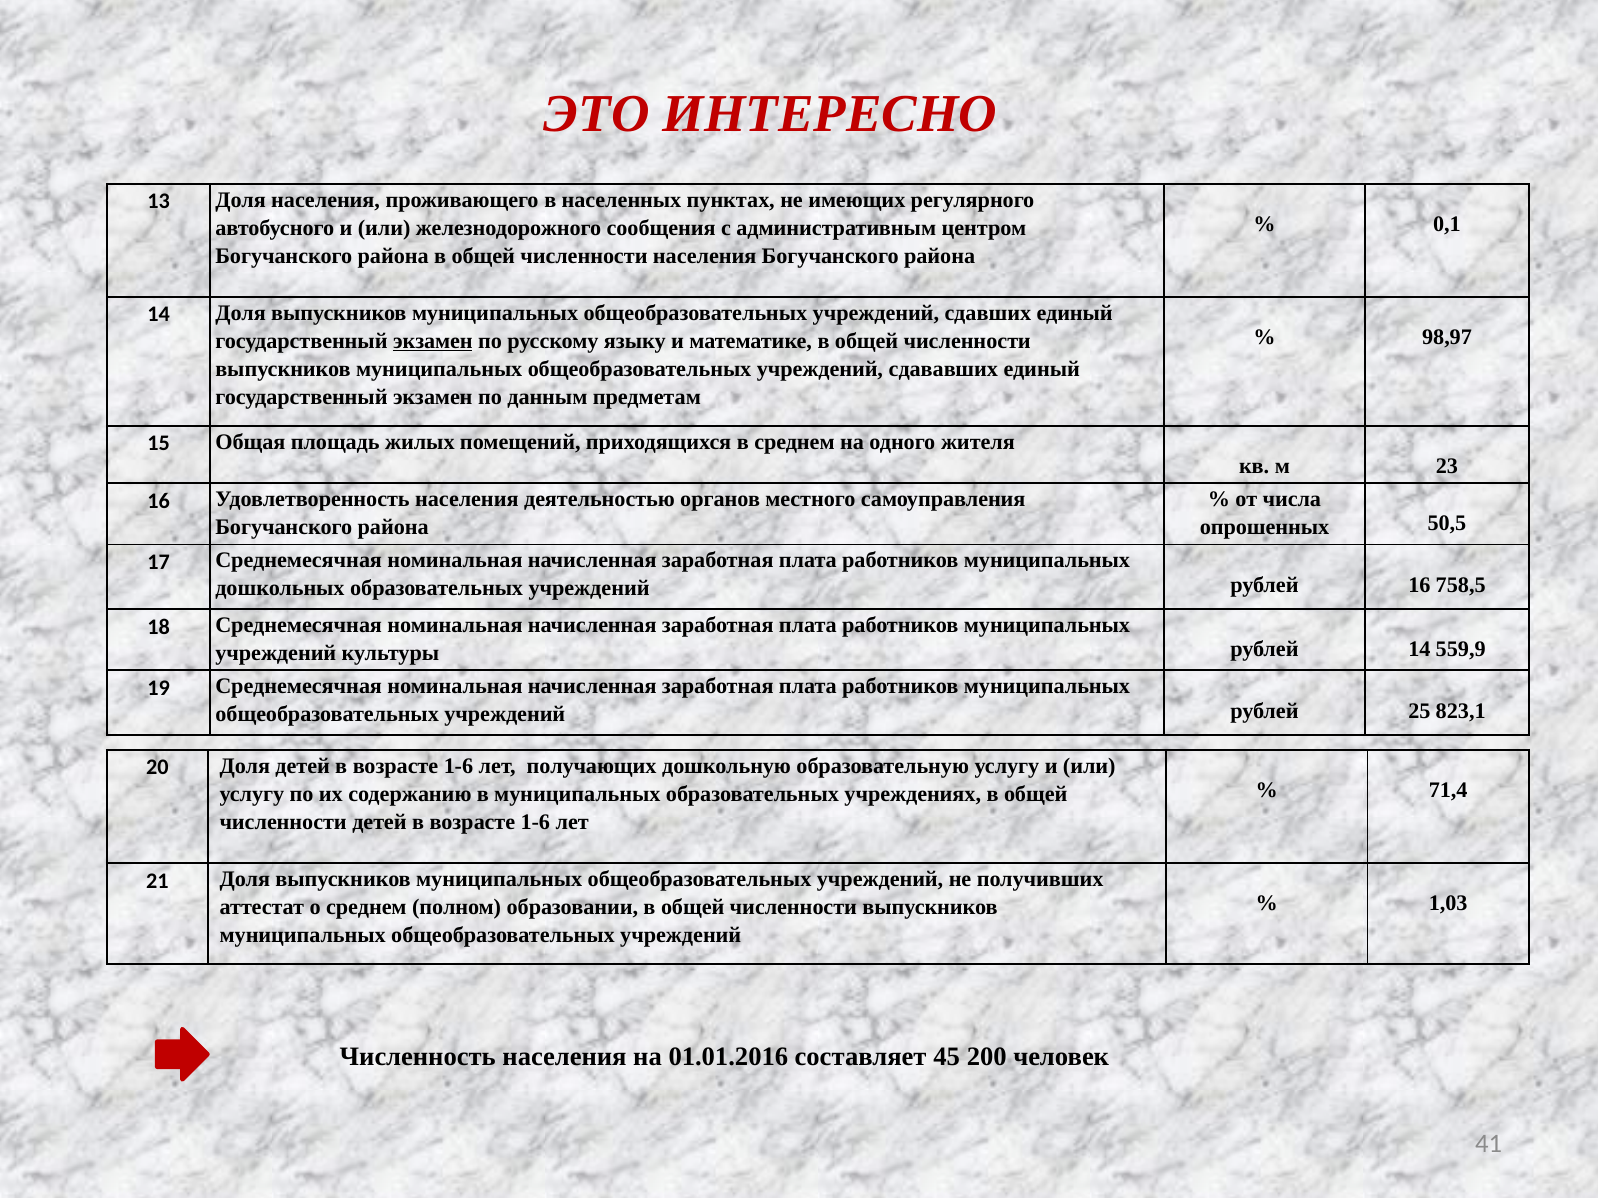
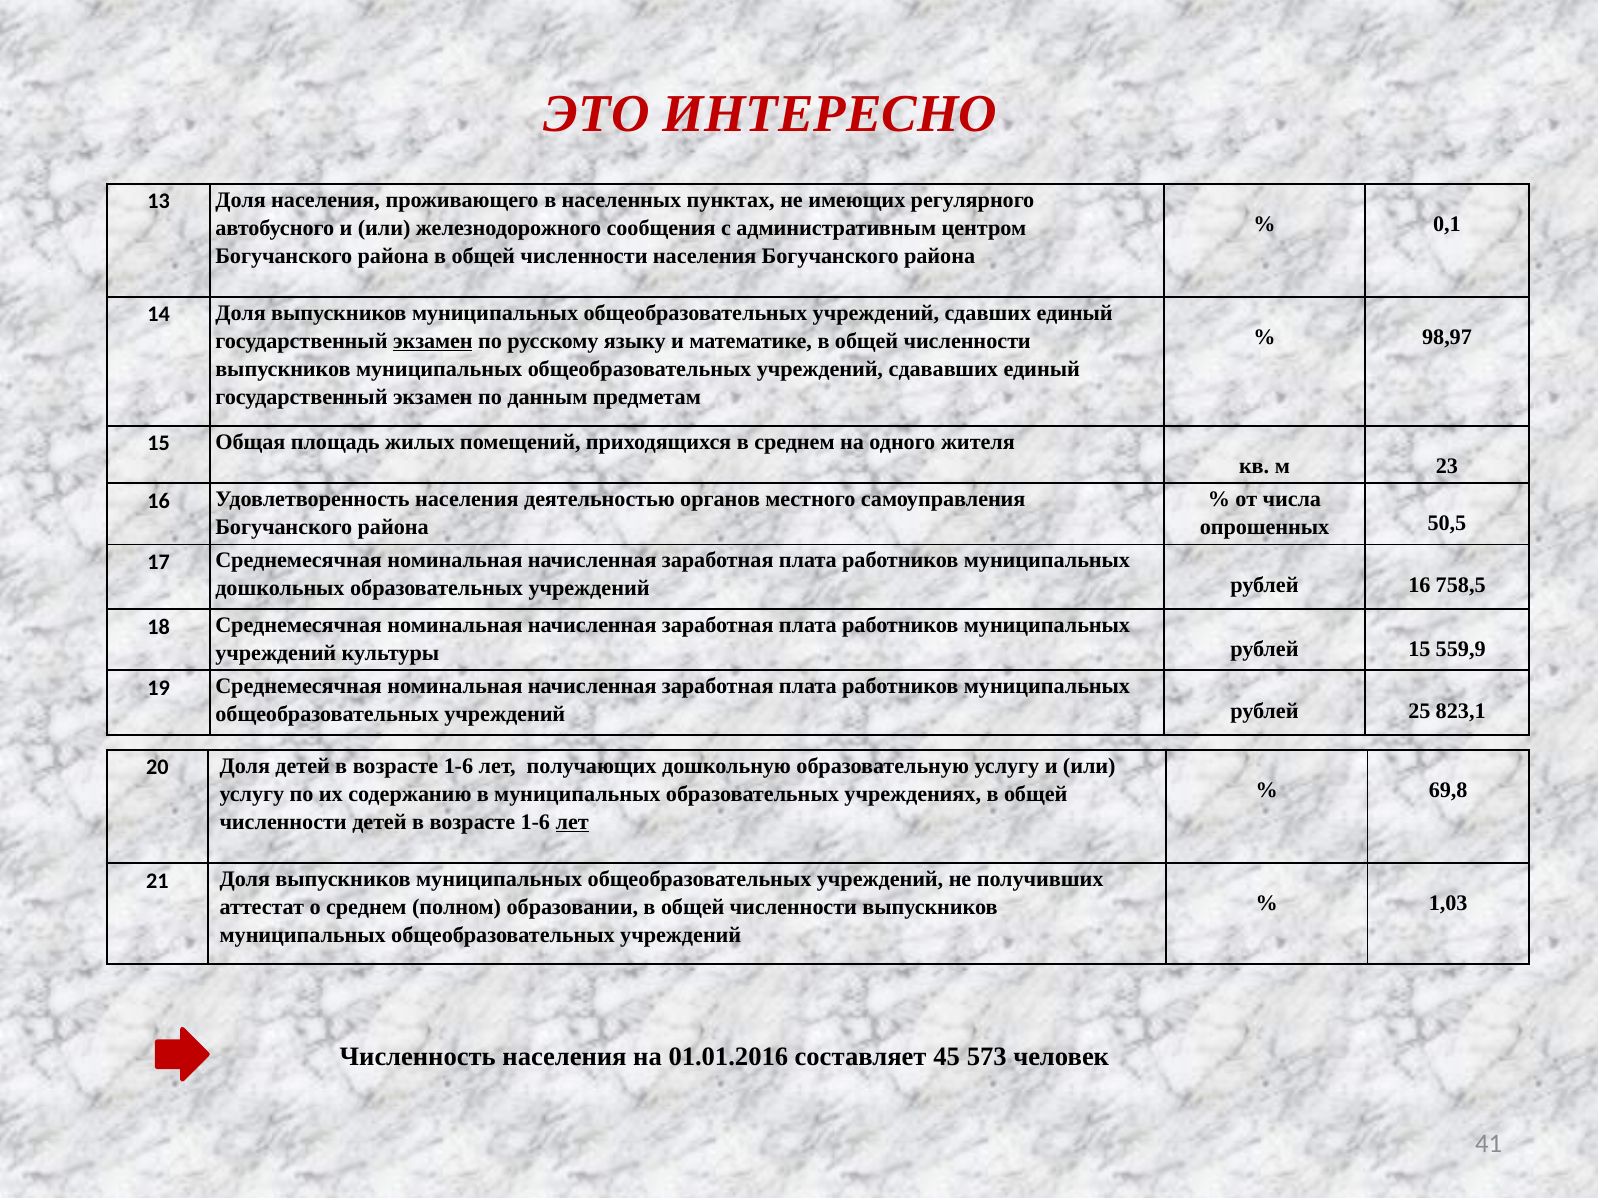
рублей 14: 14 -> 15 (1419, 650)
71,4: 71,4 -> 69,8 (1448, 791)
лет underline: none -> present (572, 822)
200: 200 -> 573 (987, 1057)
